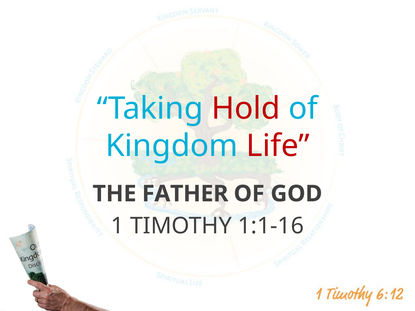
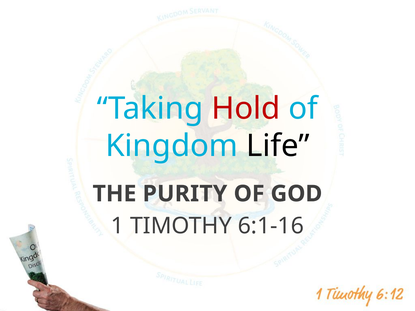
Life colour: red -> black (278, 146)
FATHER: FATHER -> PURITY (185, 194)
1:1-16: 1:1-16 -> 6:1-16 (271, 226)
